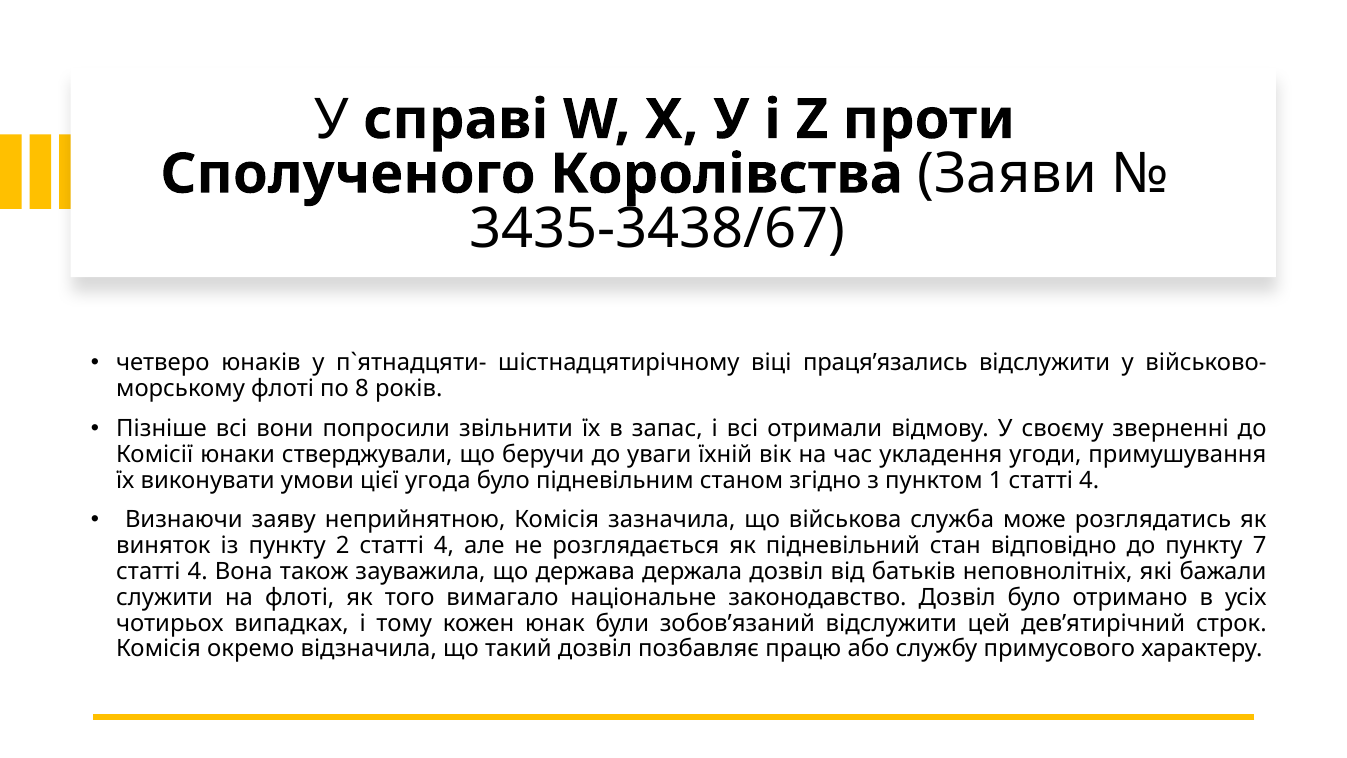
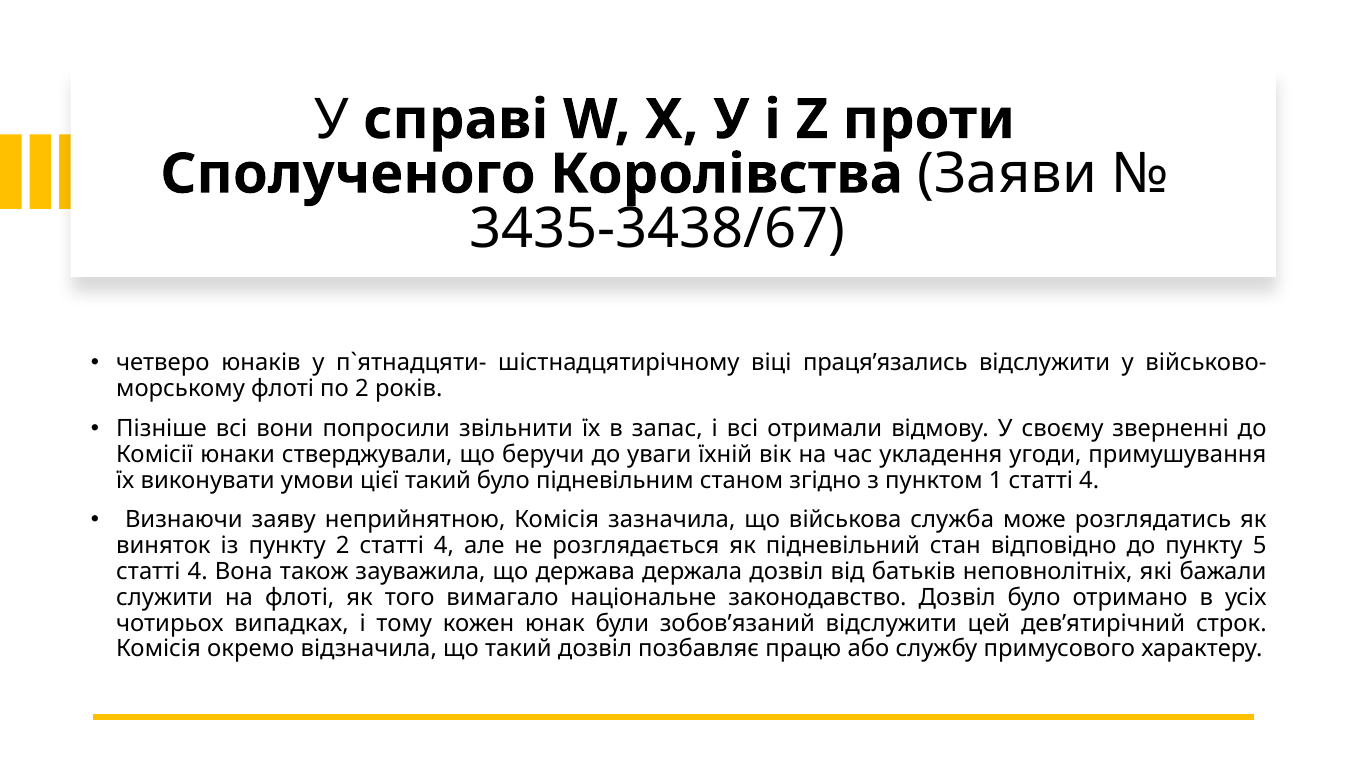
по 8: 8 -> 2 (362, 389)
цієї угода: угода -> такий (438, 480)
7: 7 -> 5 (1260, 546)
